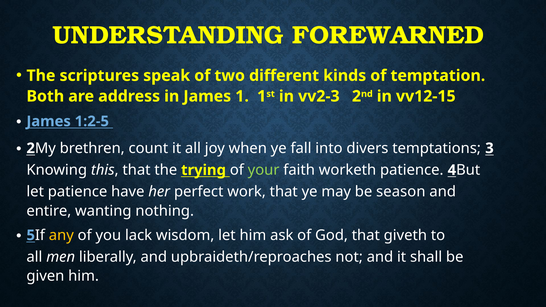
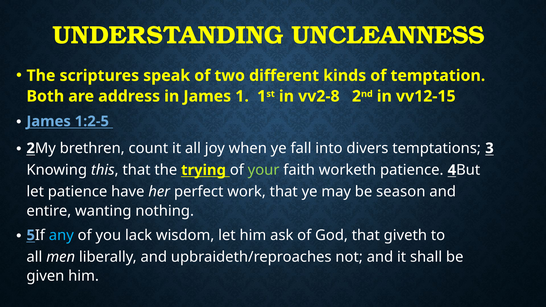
FOREWARNED: FOREWARNED -> UNCLEANNESS (388, 35)
vv2-3: vv2-3 -> vv2-8 (319, 96)
any colour: yellow -> light blue (61, 235)
